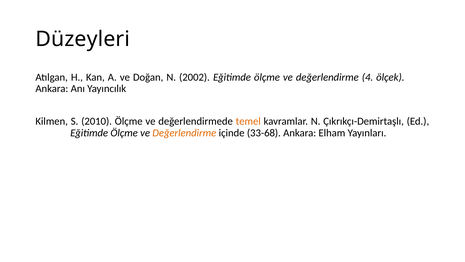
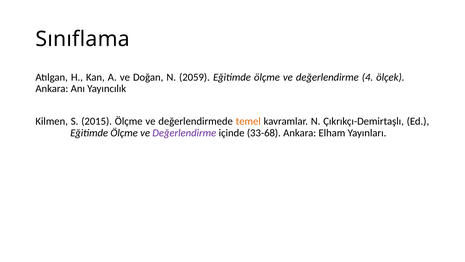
Düzeyleri: Düzeyleri -> Sınıflama (83, 39)
2002: 2002 -> 2059 (194, 77)
2010: 2010 -> 2015 (97, 121)
Değerlendirme colour: orange -> purple (184, 133)
